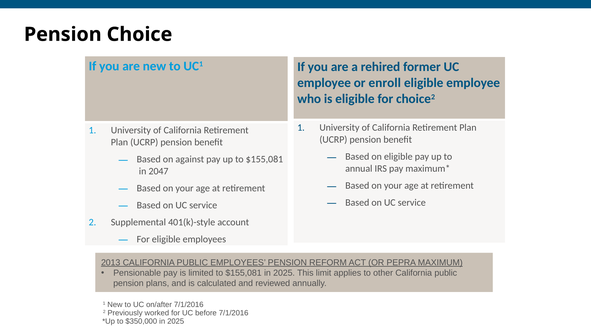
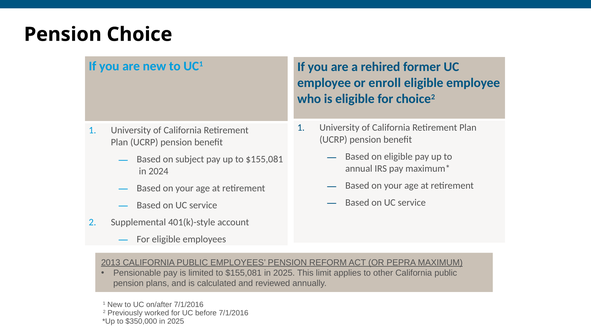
against: against -> subject (190, 159)
2047: 2047 -> 2024 (158, 171)
